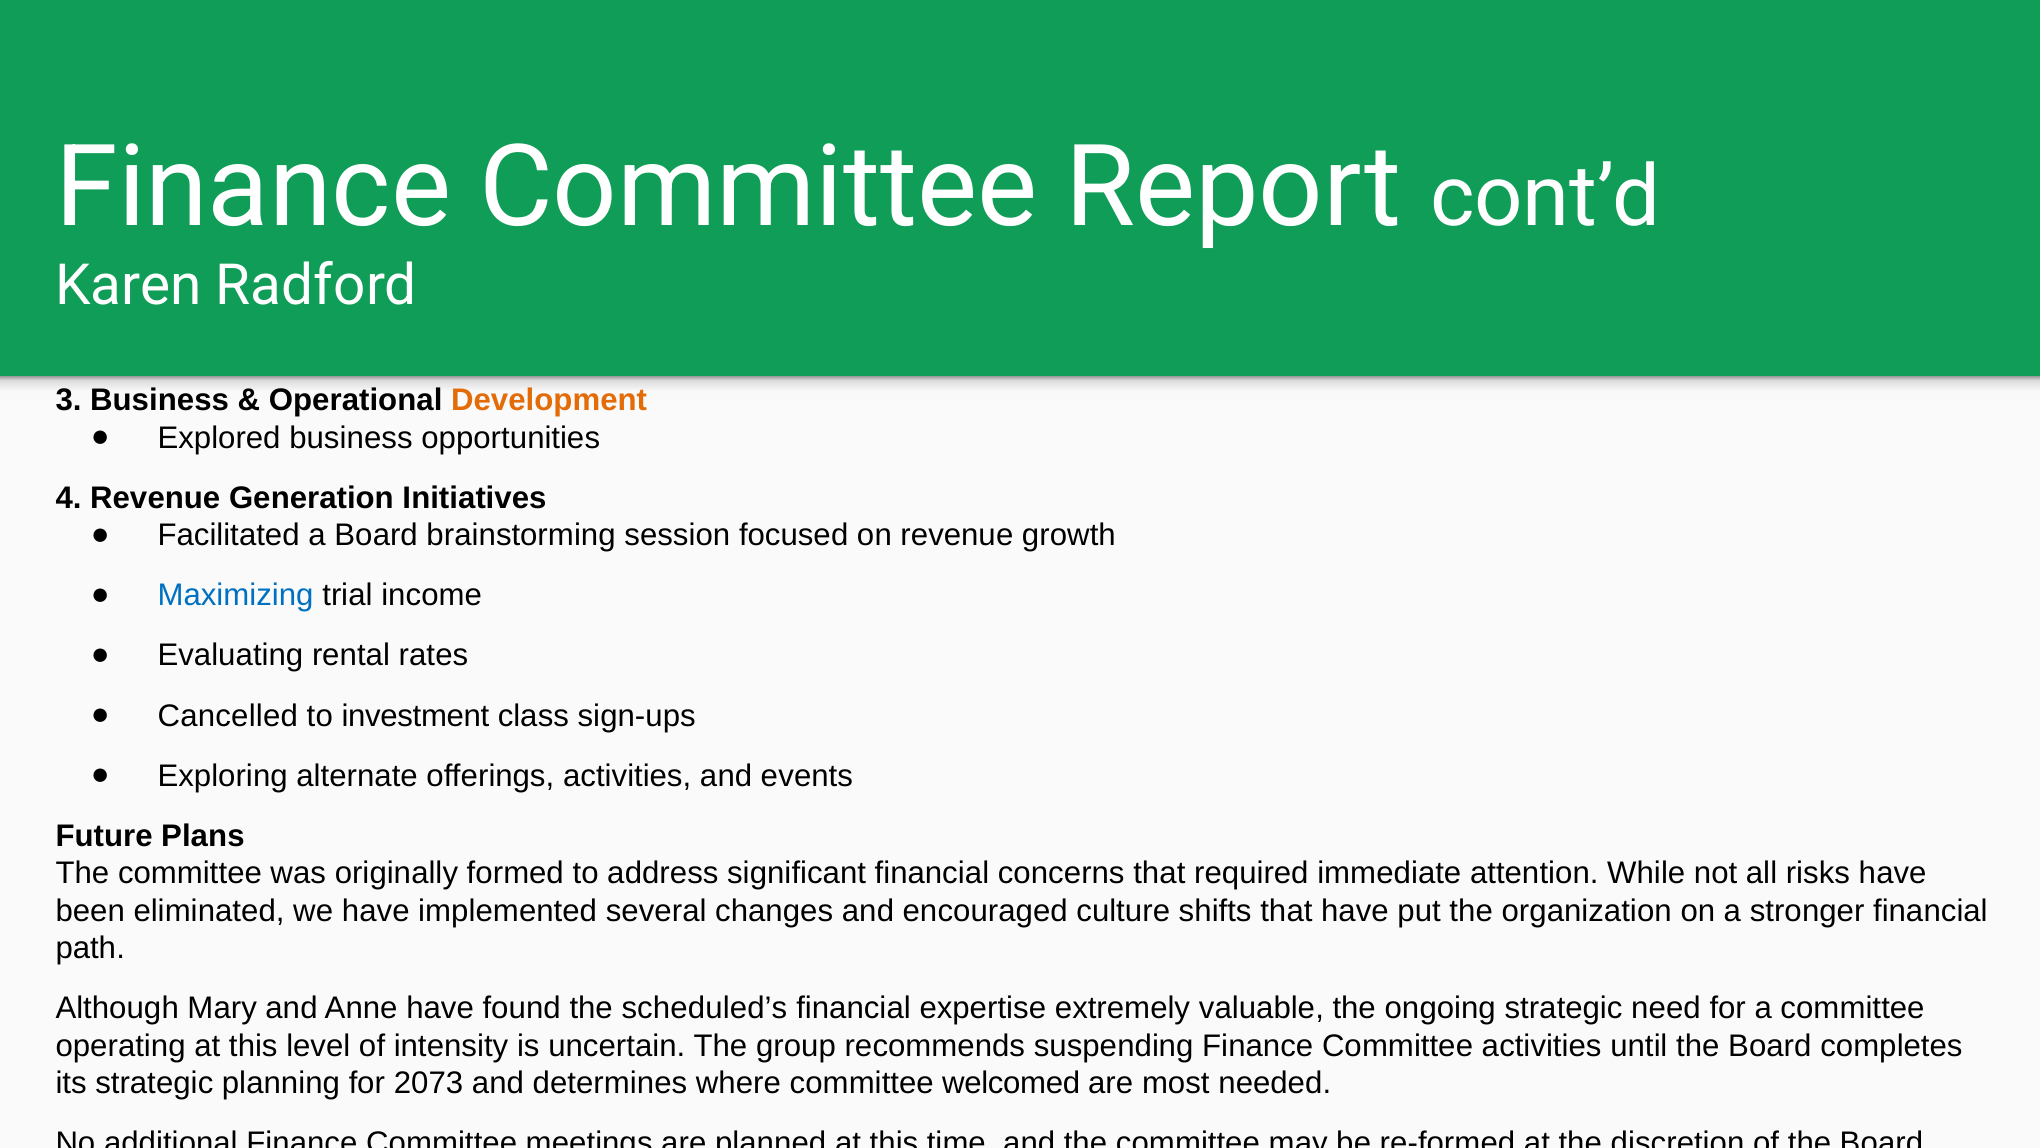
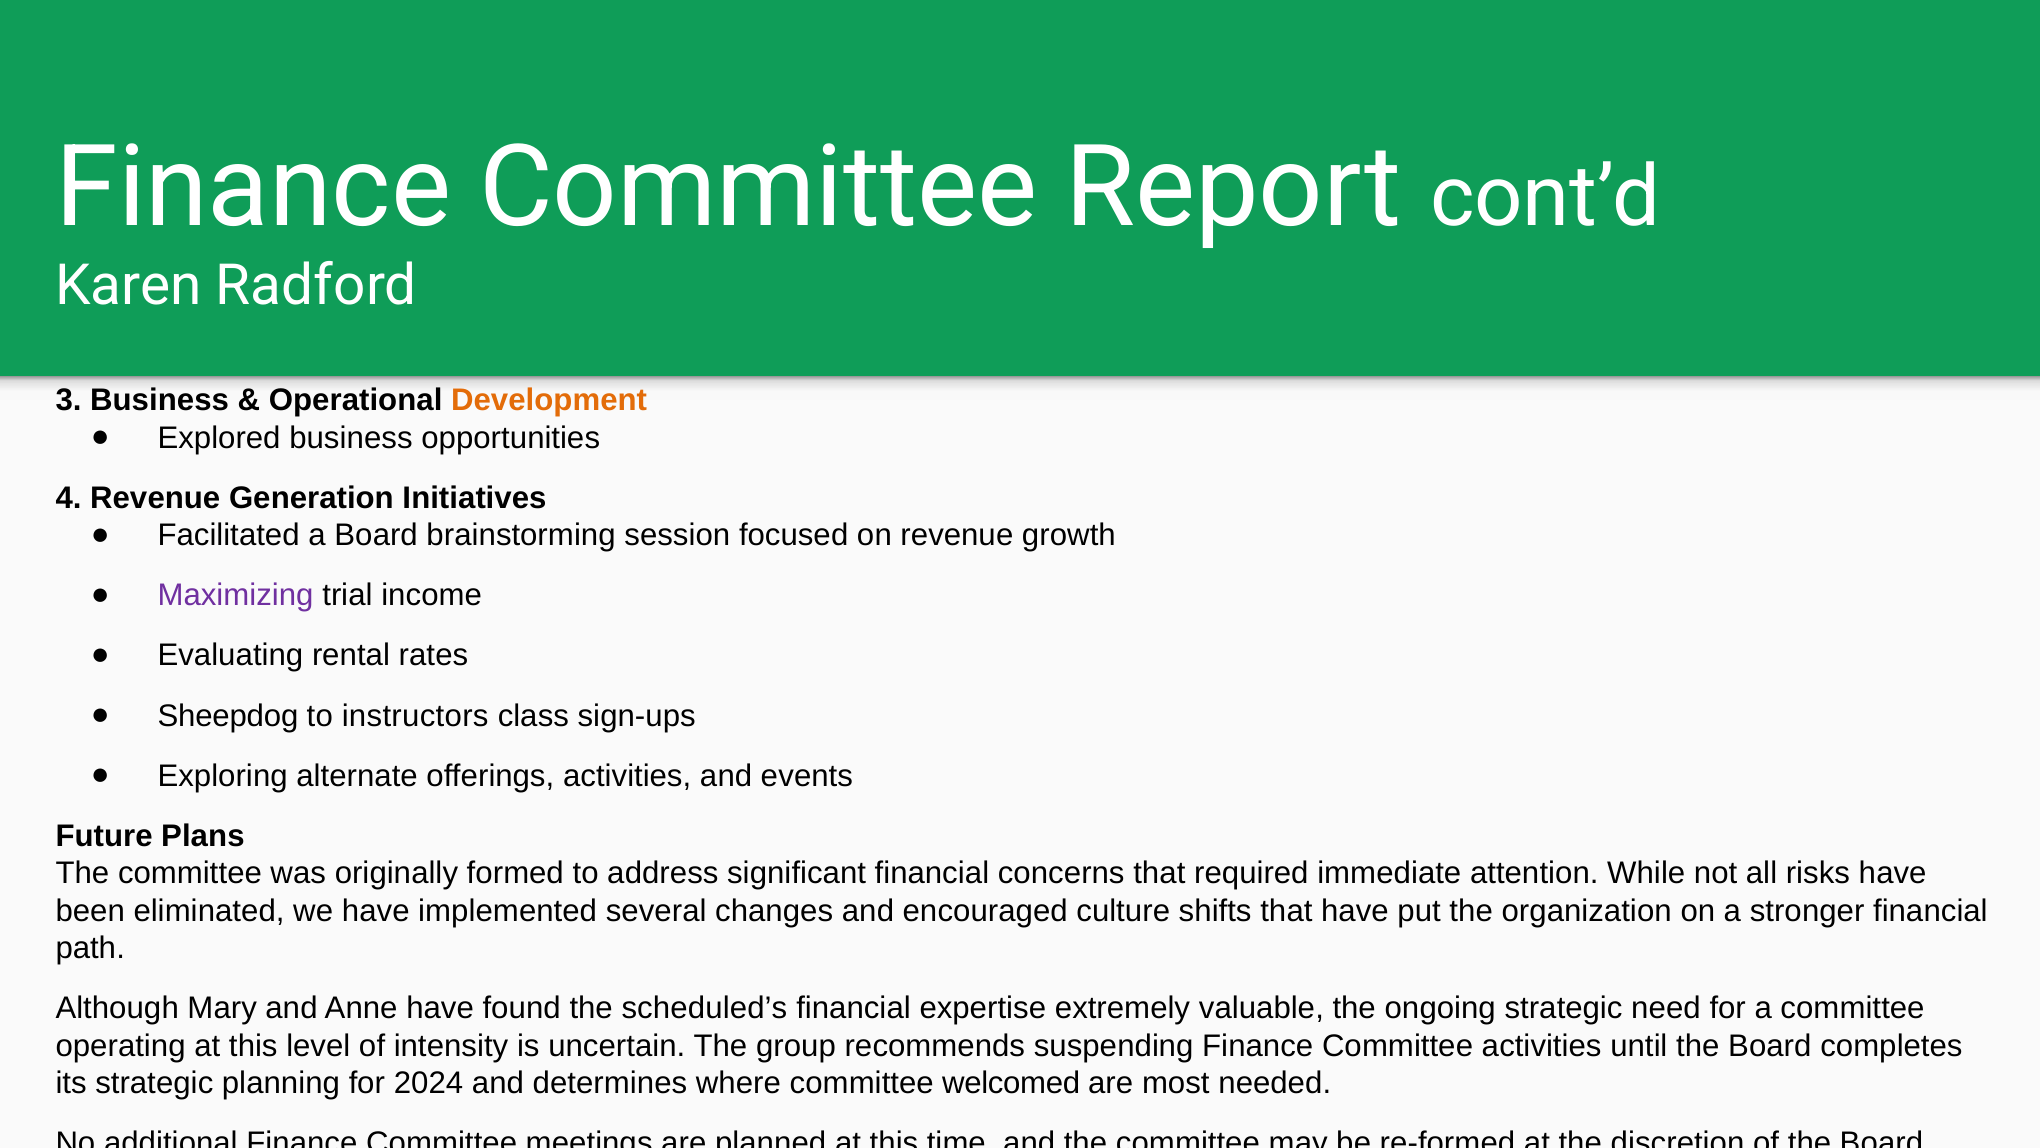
Maximizing colour: blue -> purple (236, 595)
Cancelled: Cancelled -> Sheepdog (228, 716)
investment: investment -> instructors (415, 716)
2073: 2073 -> 2024 (429, 1083)
